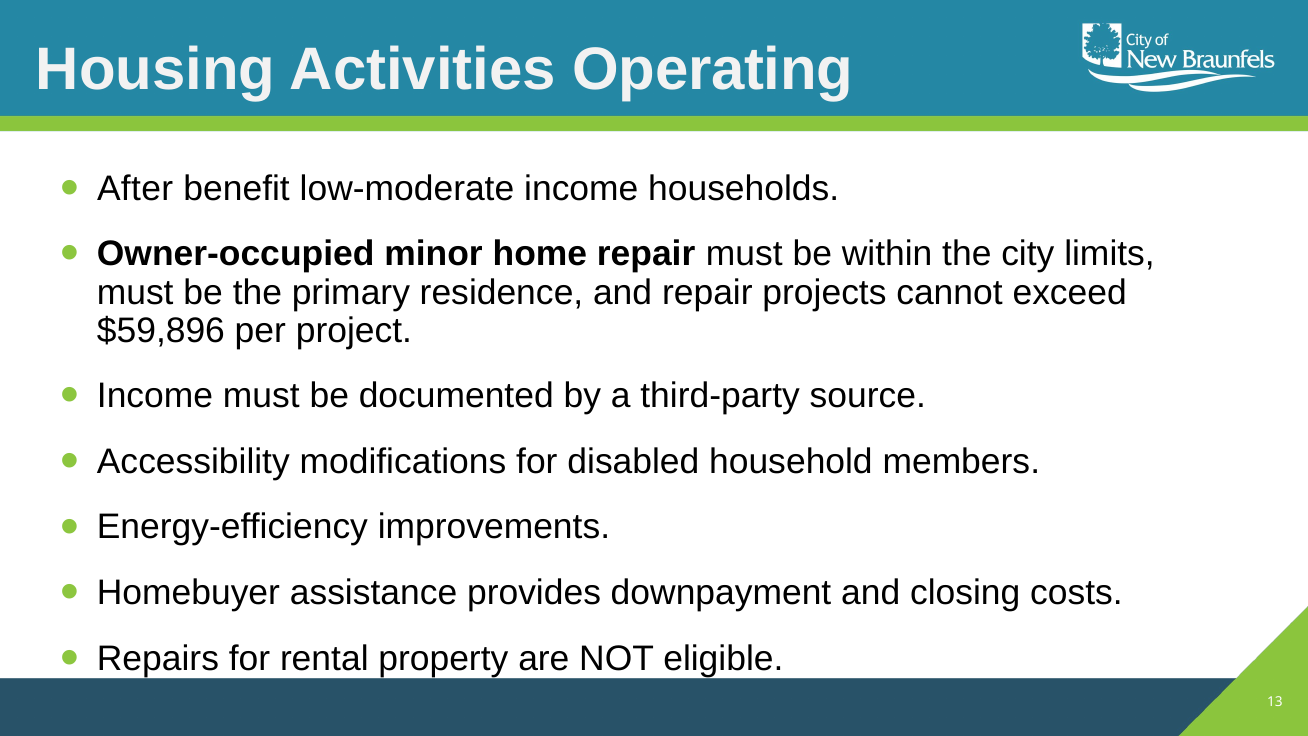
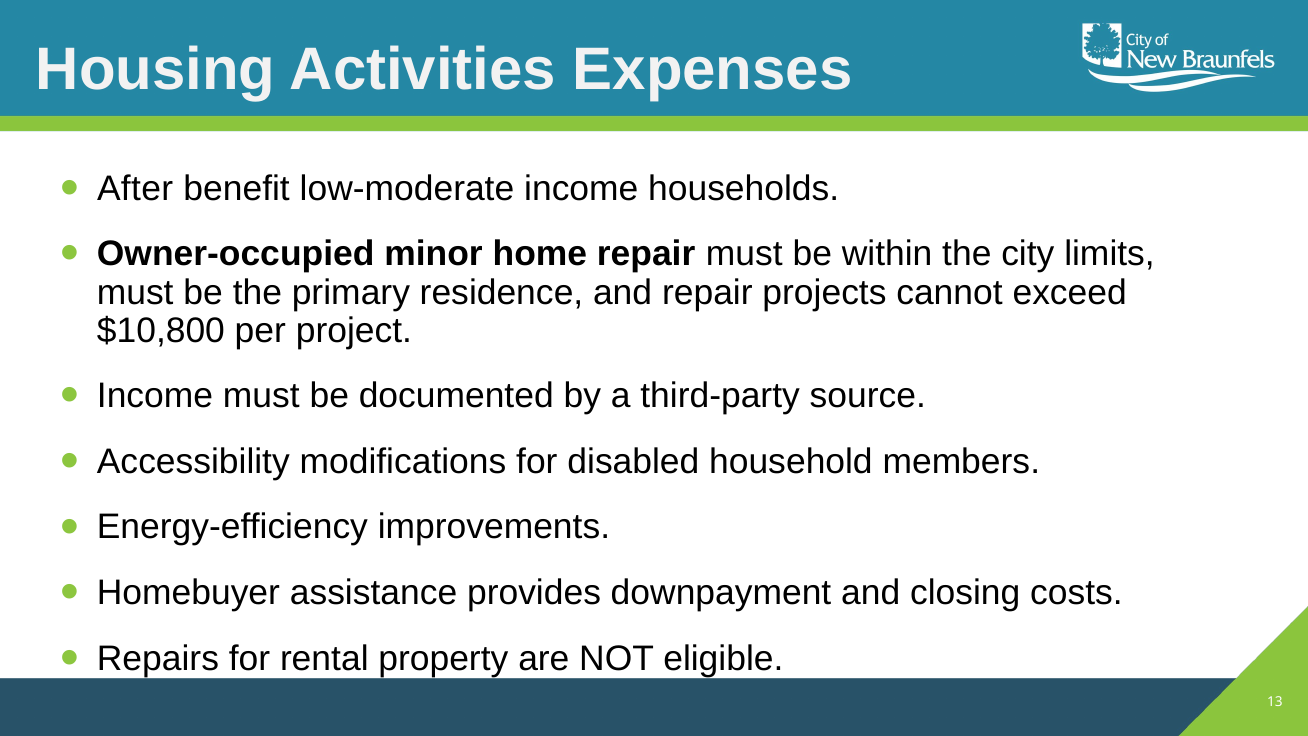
Operating: Operating -> Expenses (713, 70)
$59,896: $59,896 -> $10,800 (161, 331)
